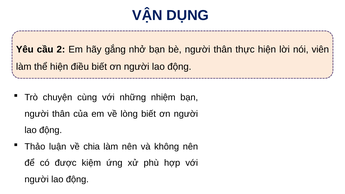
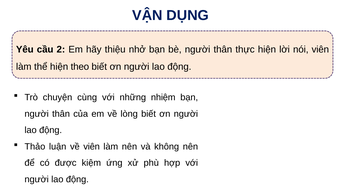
gắng: gắng -> thiệu (115, 50)
điều: điều -> theo (80, 67)
về chia: chia -> viên (92, 147)
